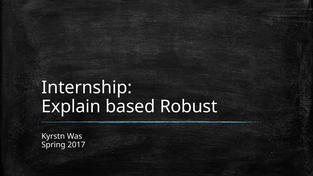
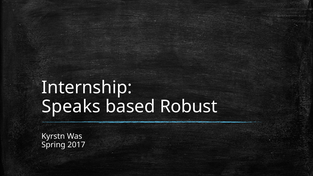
Explain: Explain -> Speaks (71, 107)
